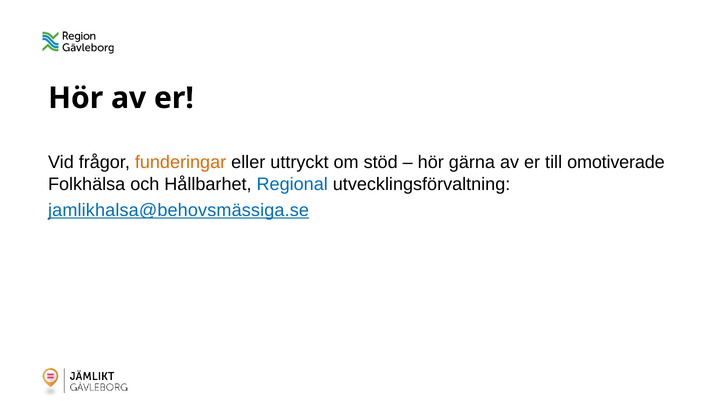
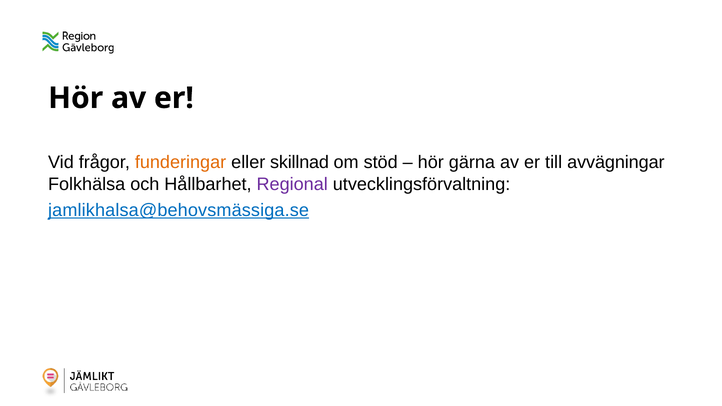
uttryckt: uttryckt -> skillnad (300, 163)
omotiverade: omotiverade -> avvägningar (616, 163)
Regional colour: blue -> purple (292, 184)
